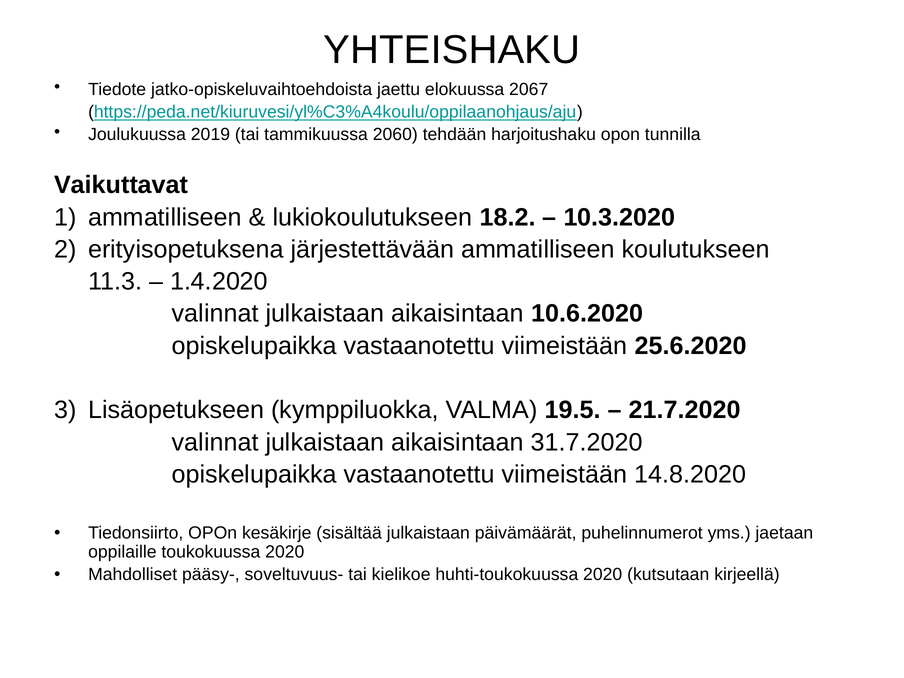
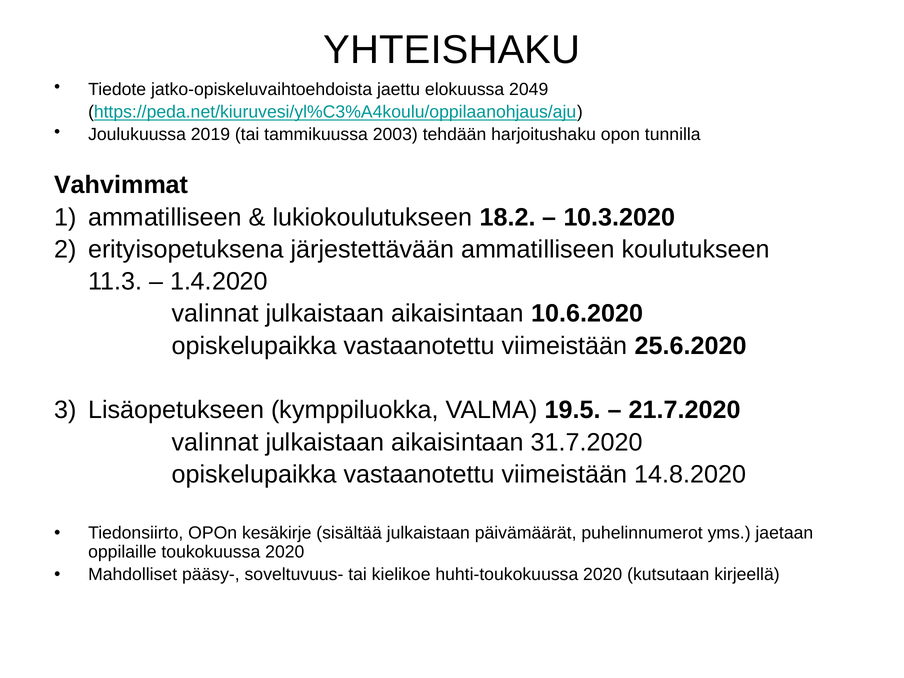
2067: 2067 -> 2049 (529, 90)
2060: 2060 -> 2003 (395, 135)
Vaikuttavat: Vaikuttavat -> Vahvimmat (121, 185)
